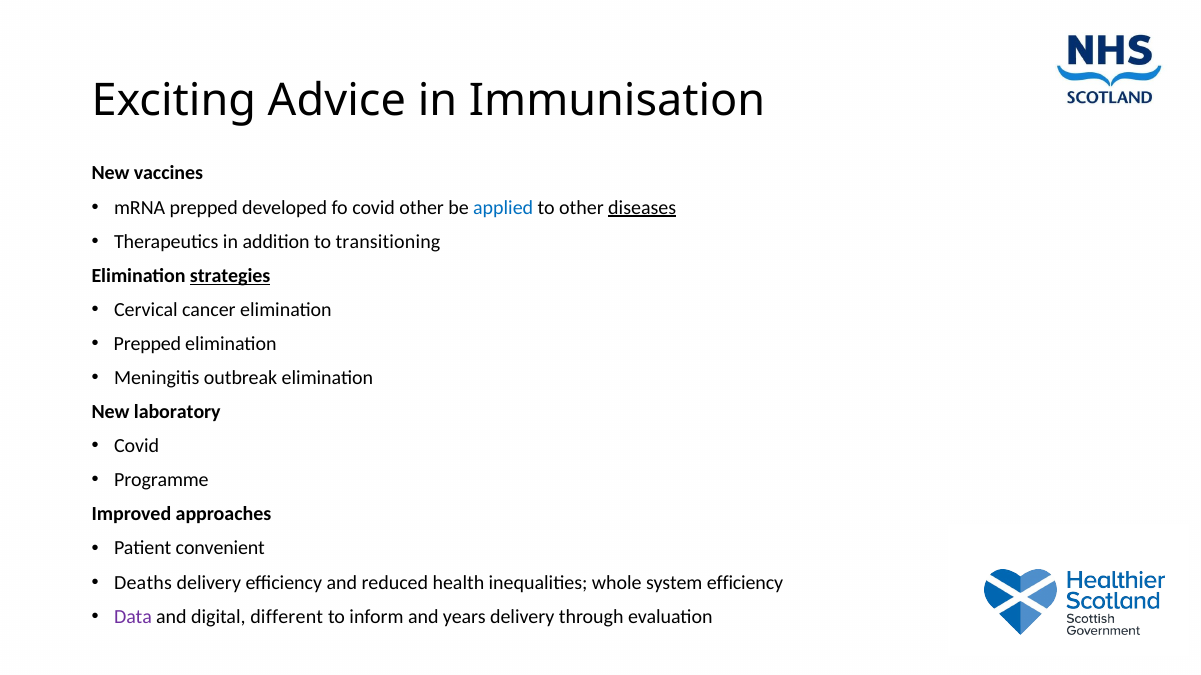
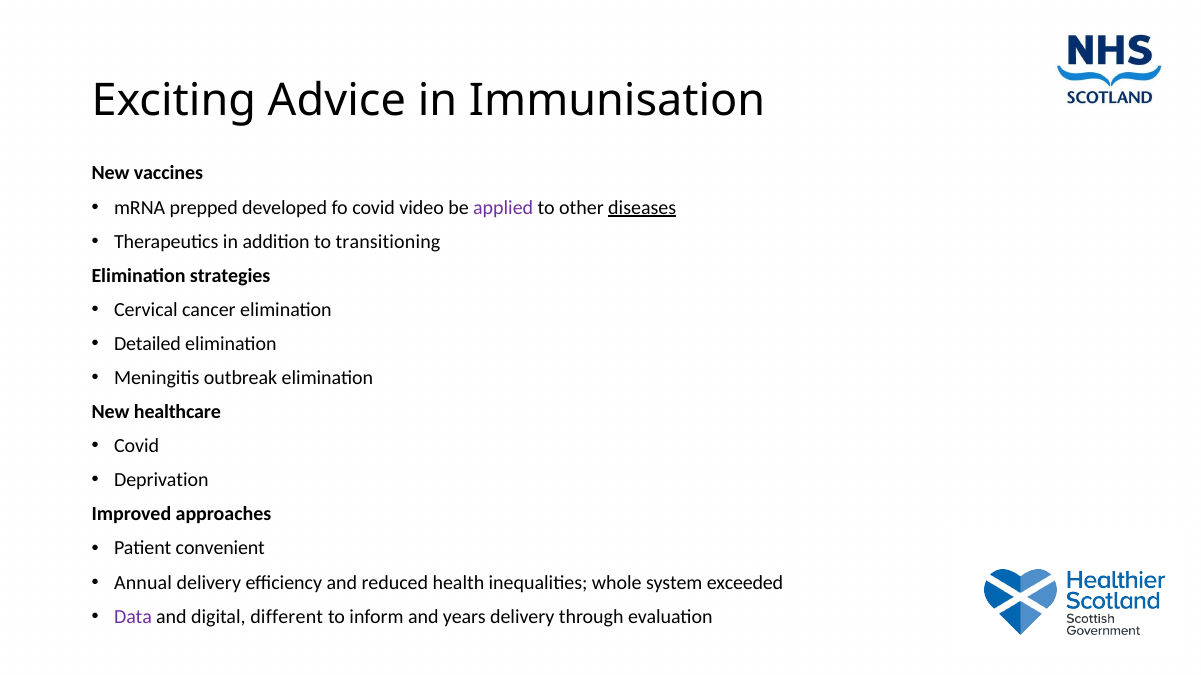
covid other: other -> video (422, 208)
applied colour: blue -> purple (503, 208)
strategies underline: present -> none (230, 276)
Prepped: Prepped -> Detailed (147, 344)
laboratory: laboratory -> healthcare (177, 412)
Programme: Programme -> Deprivation (161, 481)
Deaths: Deaths -> Annual (143, 583)
system efficiency: efficiency -> exceeded (745, 583)
